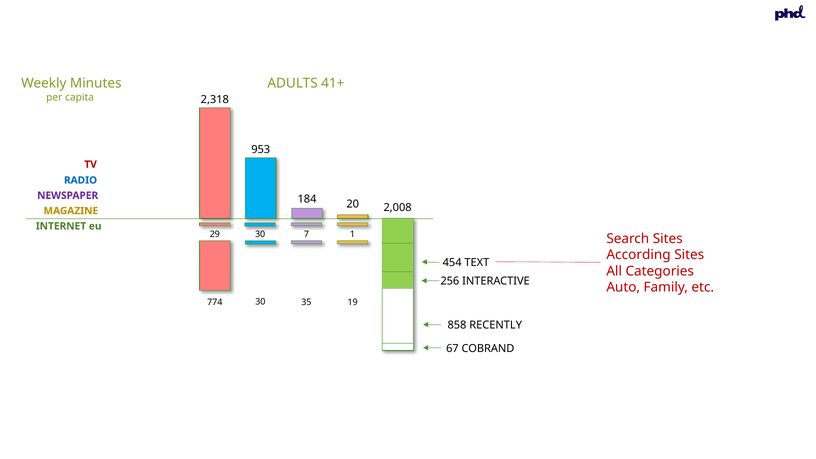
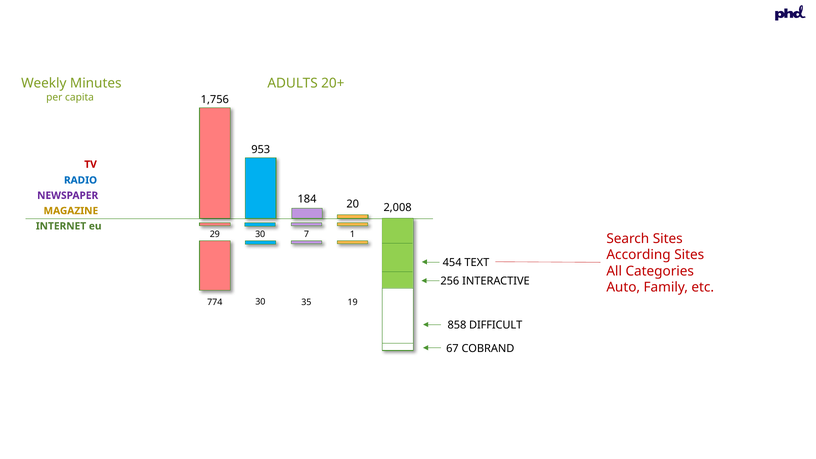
41+: 41+ -> 20+ (333, 84)
2,318: 2,318 -> 1,756 (215, 100)
RECENTLY: RECENTLY -> DIFFICULT (496, 325)
